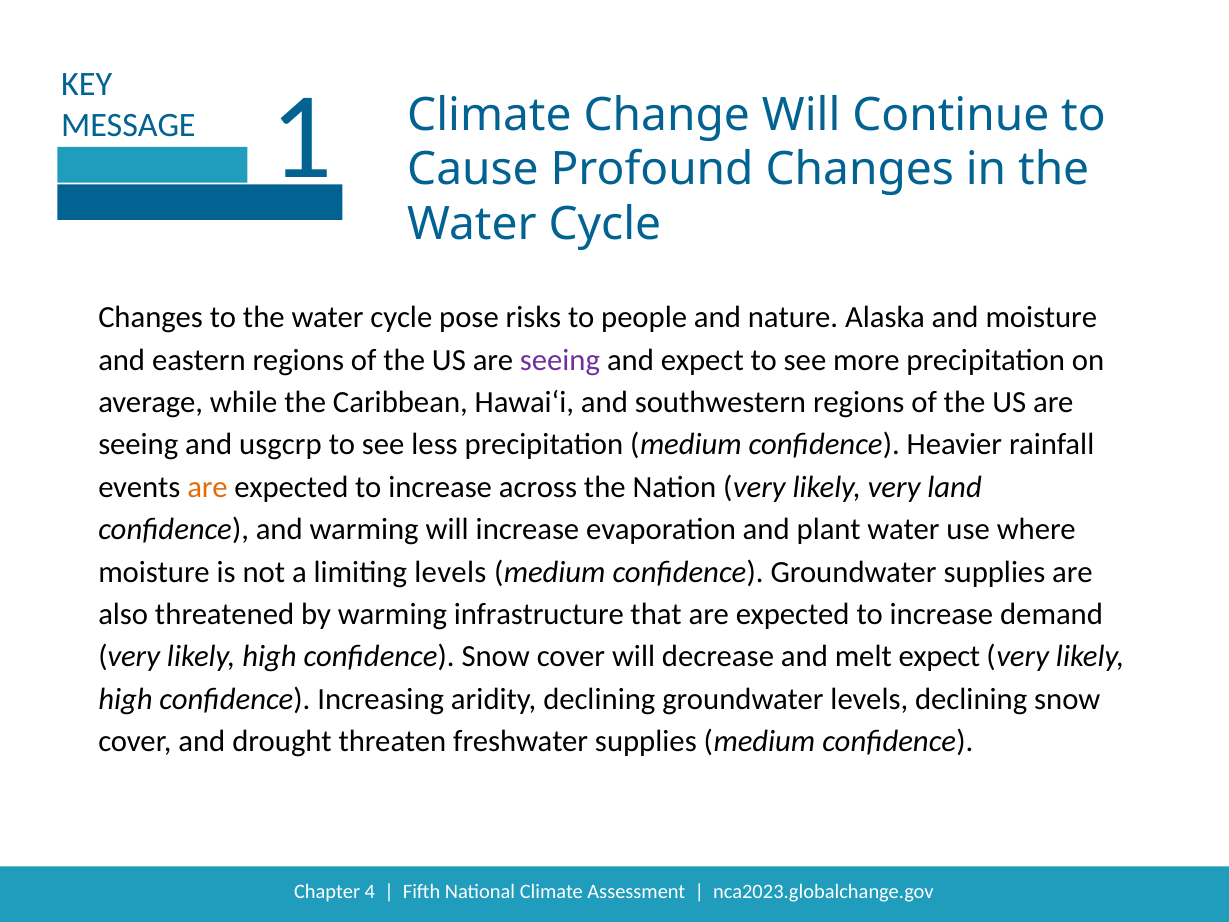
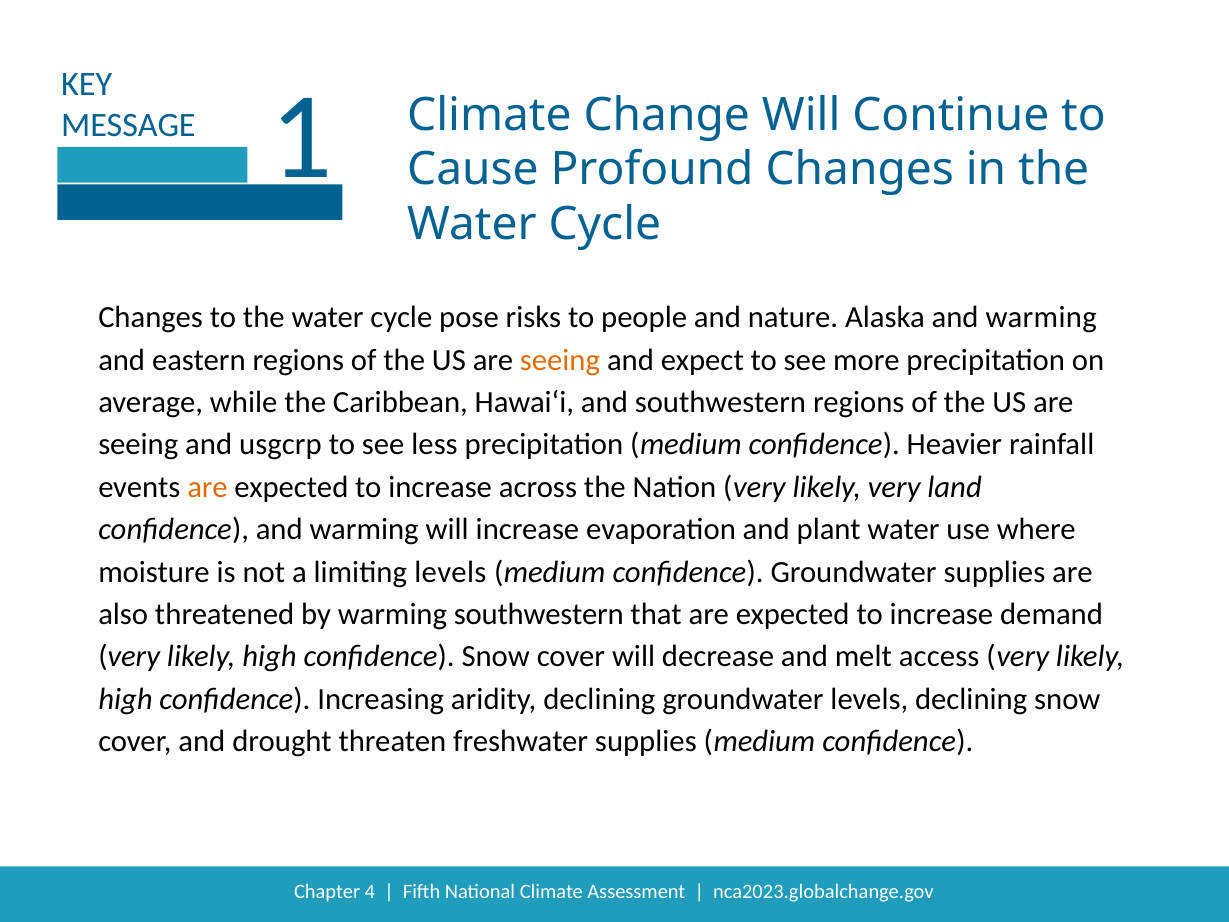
Alaska and moisture: moisture -> warming (1041, 317)
seeing colour: purple -> orange (560, 360)
warming infrastructure: infrastructure -> southwestern (539, 614)
melt expect: expect -> access (939, 657)
